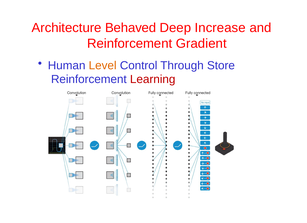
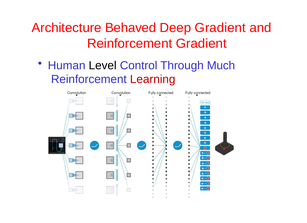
Deep Increase: Increase -> Gradient (220, 28)
Level colour: orange -> black (103, 66)
Store: Store -> Much (221, 66)
